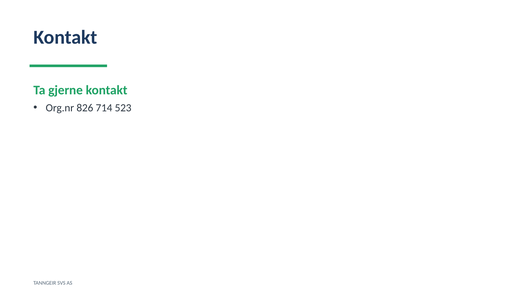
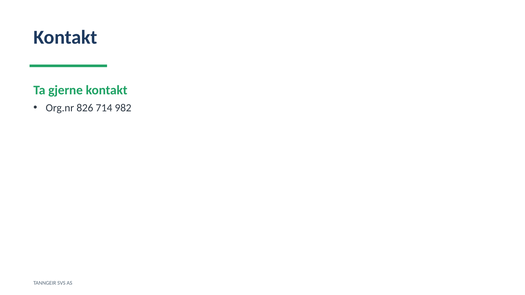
523: 523 -> 982 (123, 108)
